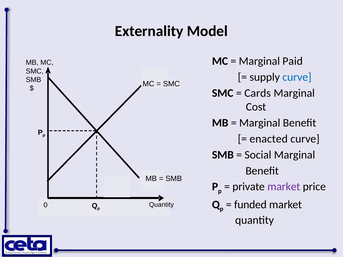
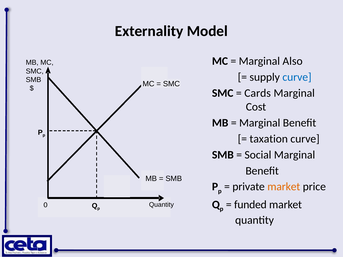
Paid: Paid -> Also (293, 61)
enacted: enacted -> taxation (269, 139)
market colour: purple -> orange (284, 187)
